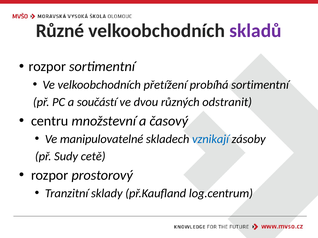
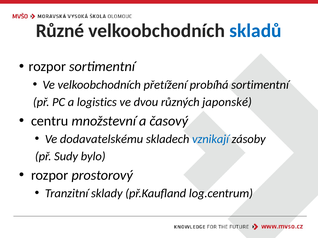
skladů colour: purple -> blue (255, 31)
součástí: součástí -> logistics (97, 102)
odstranit: odstranit -> japonské (227, 102)
manipulovatelné: manipulovatelné -> dodavatelskému (102, 139)
cetě: cetě -> bylo (93, 157)
